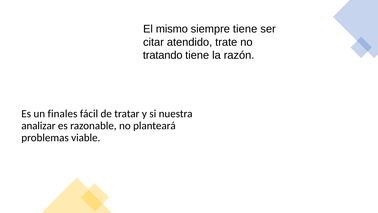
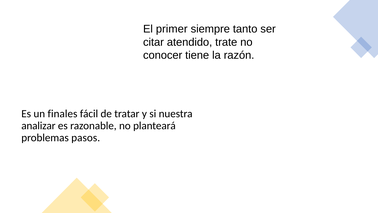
mismo: mismo -> primer (172, 29)
siempre tiene: tiene -> tanto (245, 29)
tratando: tratando -> conocer (163, 55)
viable: viable -> pasos (86, 137)
